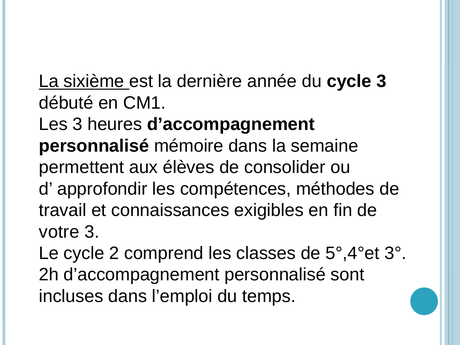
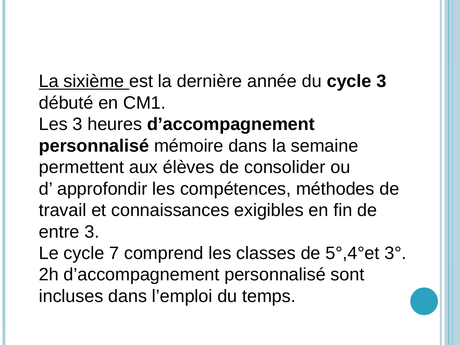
votre: votre -> entre (59, 232)
2: 2 -> 7 (114, 253)
